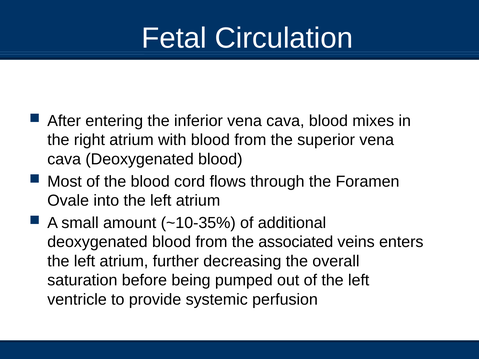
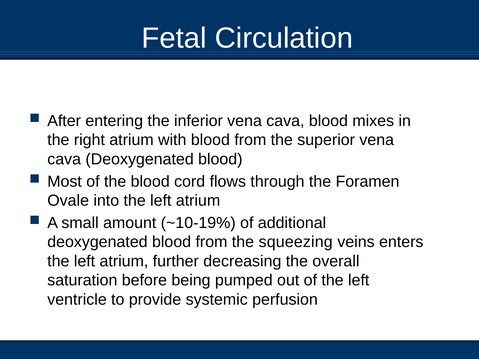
~10-35%: ~10-35% -> ~10-19% (198, 223)
associated: associated -> squeezing (296, 242)
